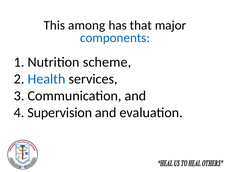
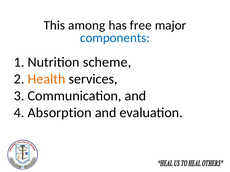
that: that -> free (141, 25)
Health colour: blue -> orange (47, 79)
Supervision: Supervision -> Absorption (60, 113)
